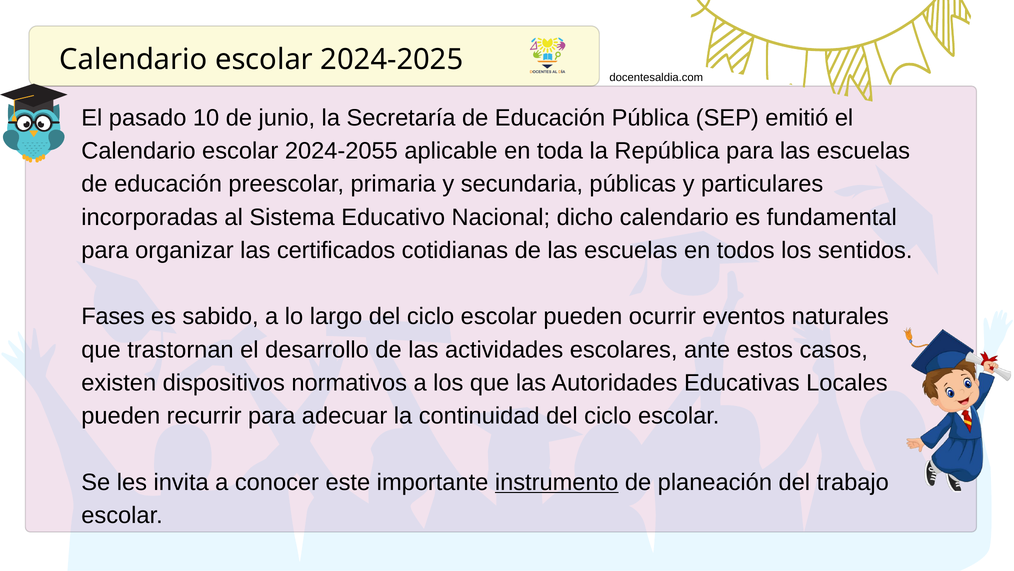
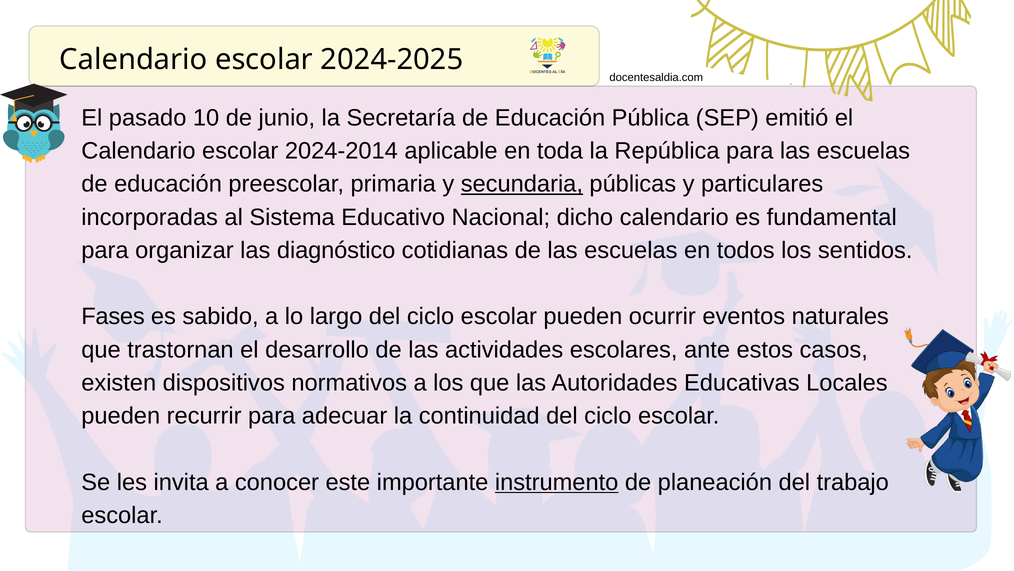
2024-2055: 2024-2055 -> 2024-2014 (341, 151)
secundaria underline: none -> present (522, 184)
certificados: certificados -> diagnóstico (336, 250)
